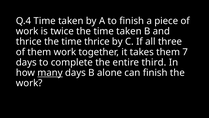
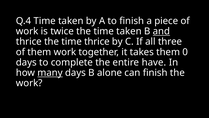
and underline: none -> present (161, 31)
7: 7 -> 0 (185, 52)
third: third -> have (154, 62)
